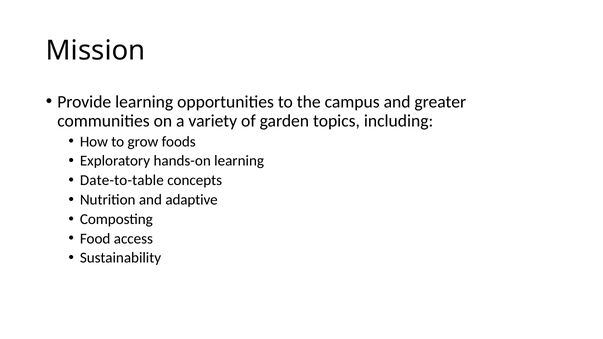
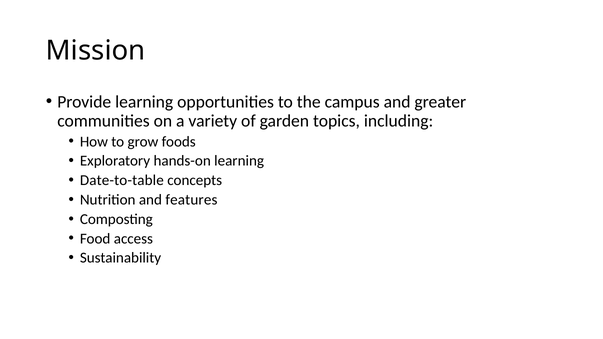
adaptive: adaptive -> features (191, 200)
